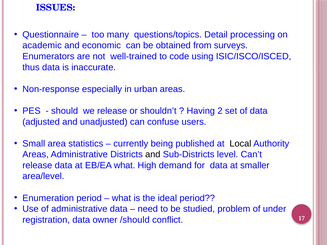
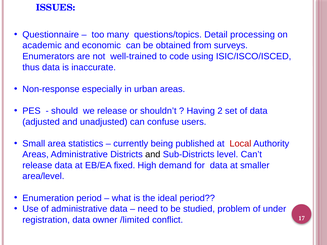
Local colour: black -> red (240, 144)
EB/EA what: what -> fixed (125, 165)
/should: /should -> /limited (135, 220)
